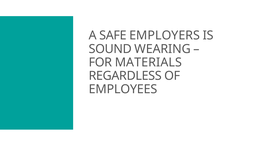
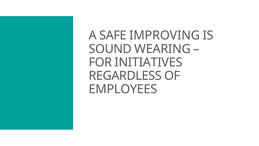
EMPLOYERS: EMPLOYERS -> IMPROVING (165, 35)
MATERIALS: MATERIALS -> INITIATIVES (149, 62)
